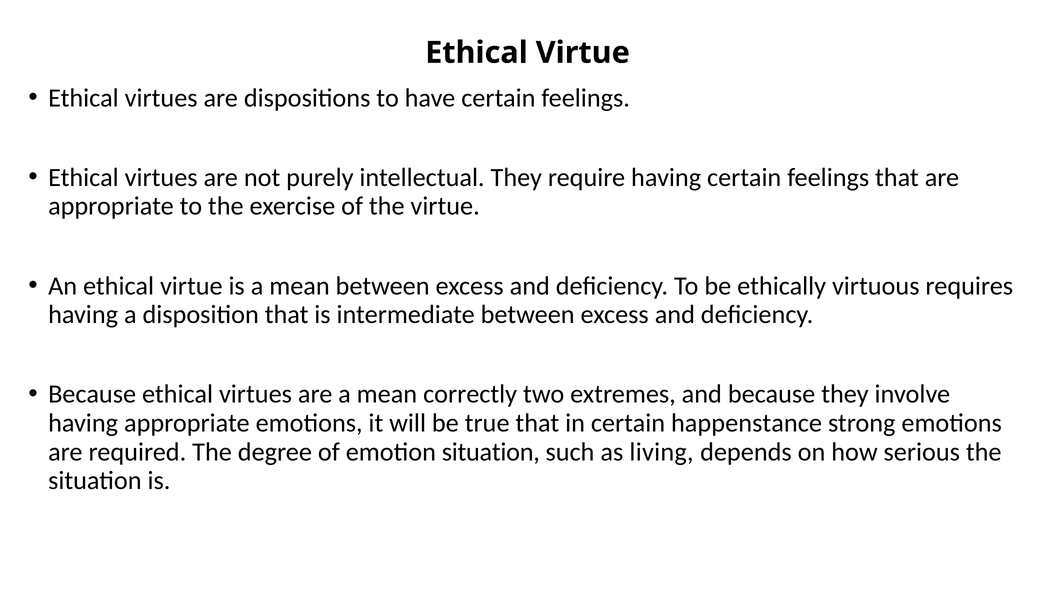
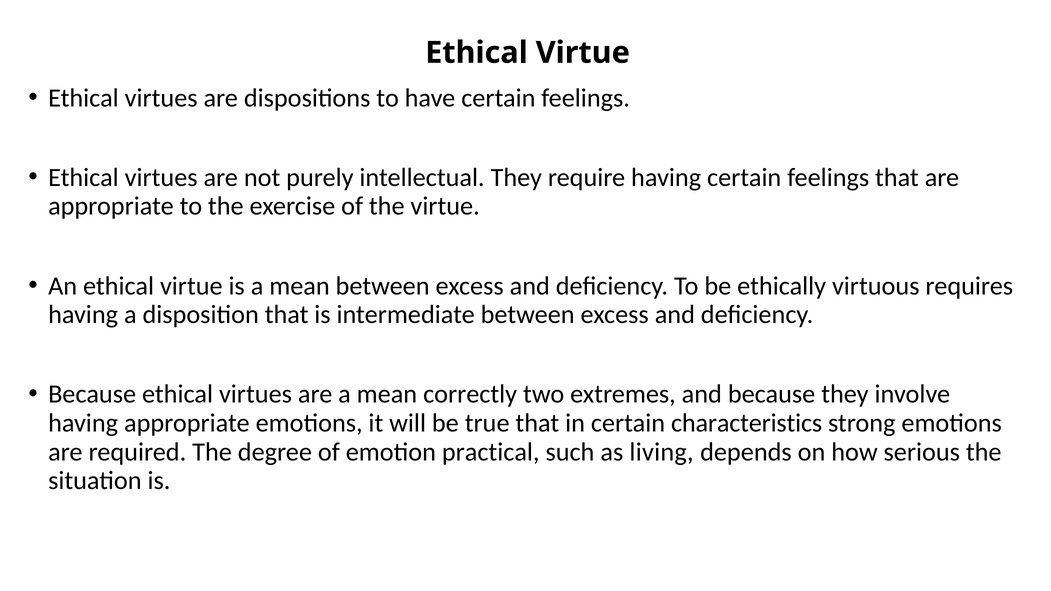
happenstance: happenstance -> characteristics (747, 423)
emotion situation: situation -> practical (491, 452)
